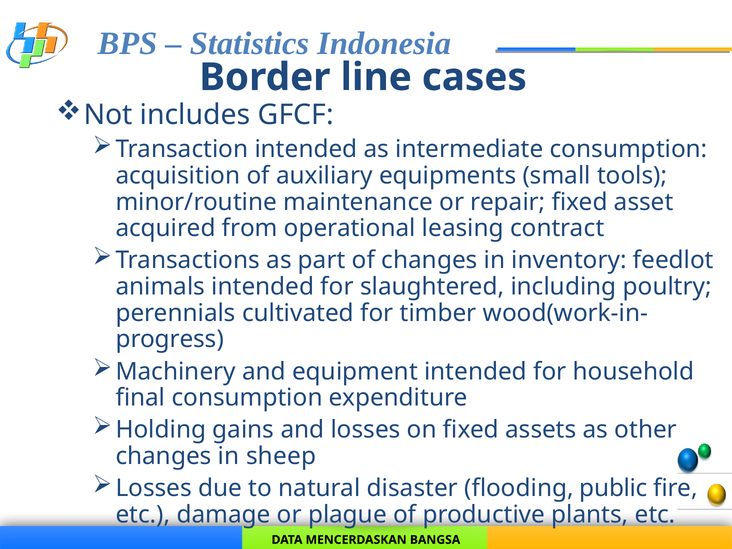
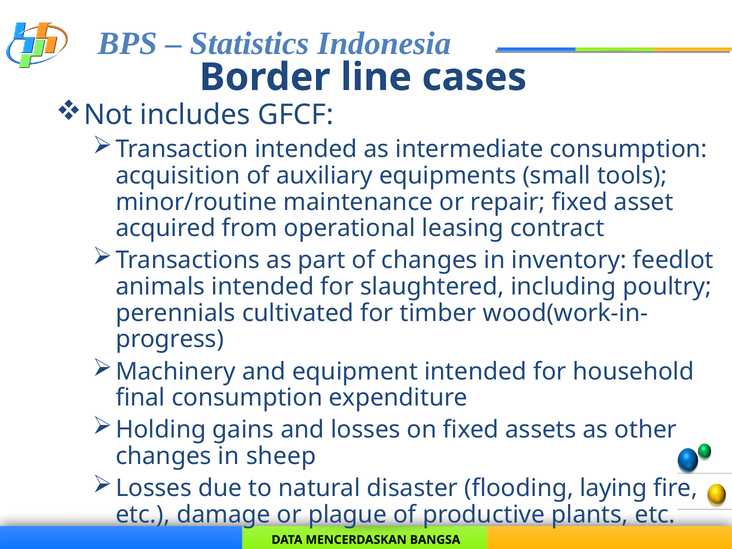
public: public -> laying (614, 488)
